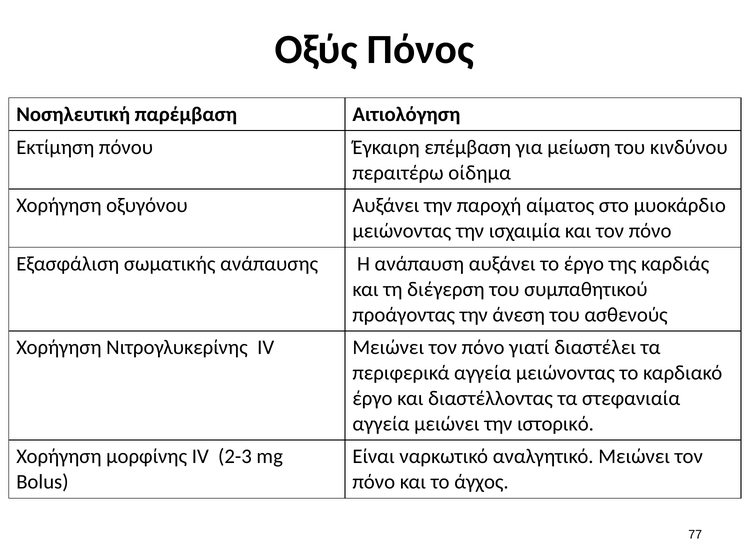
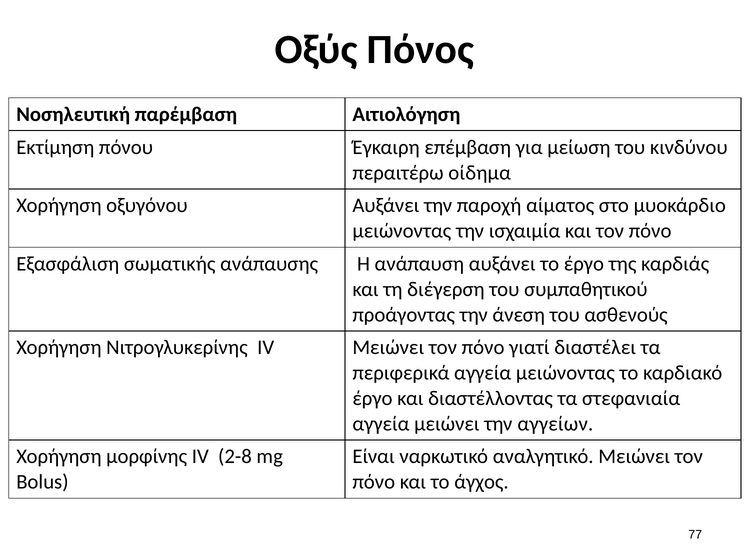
ιστορικό: ιστορικό -> αγγείων (555, 424)
2-3: 2-3 -> 2-8 (235, 457)
